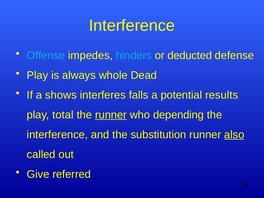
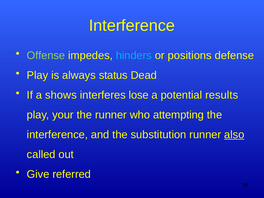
Offense colour: light blue -> light green (46, 55)
deducted: deducted -> positions (190, 55)
whole: whole -> status (113, 75)
falls: falls -> lose (139, 95)
total: total -> your (63, 115)
runner underline: present -> none (111, 115)
depending: depending -> attempting (178, 115)
